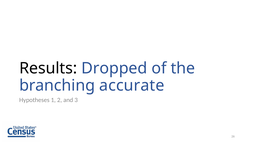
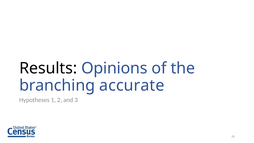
Dropped: Dropped -> Opinions (114, 68)
